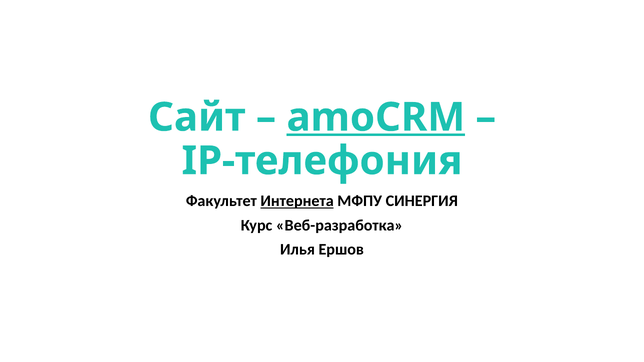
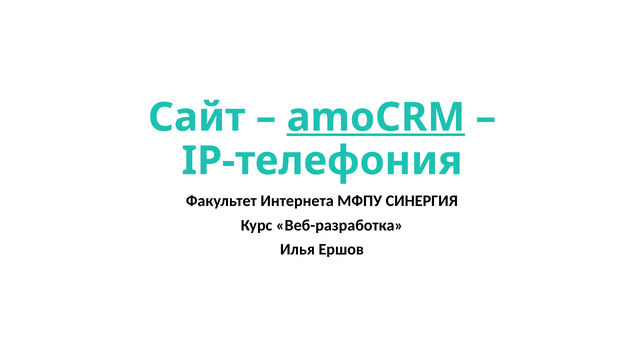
Интернета underline: present -> none (297, 201)
